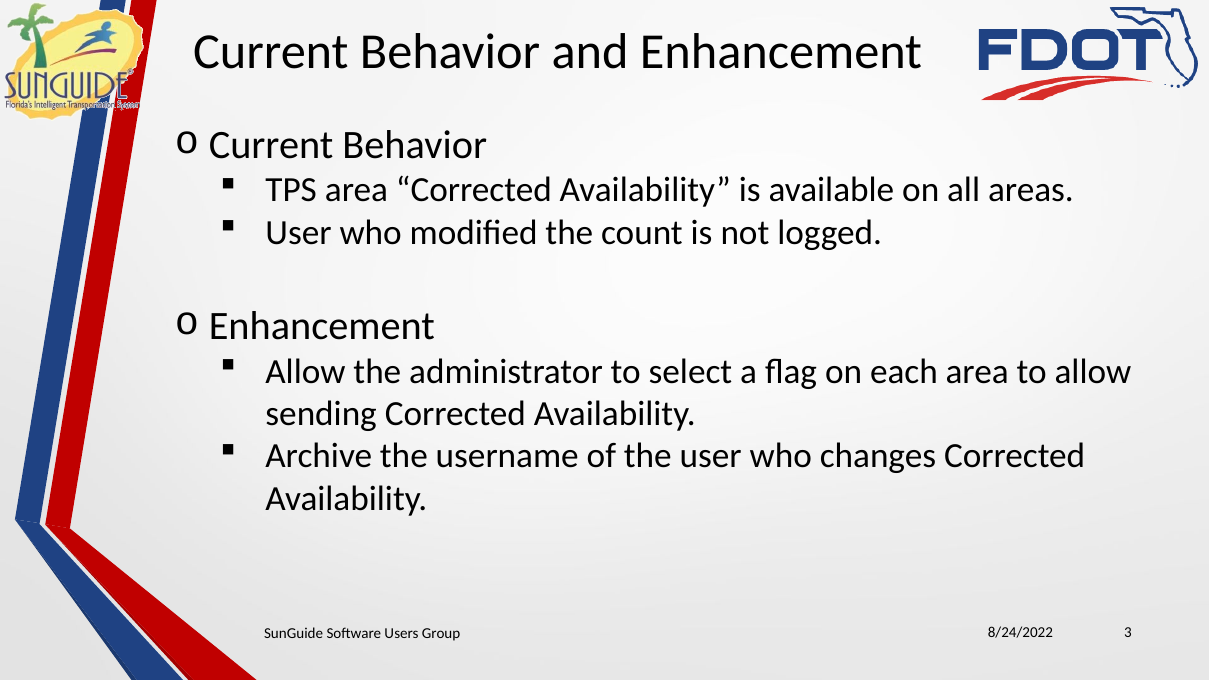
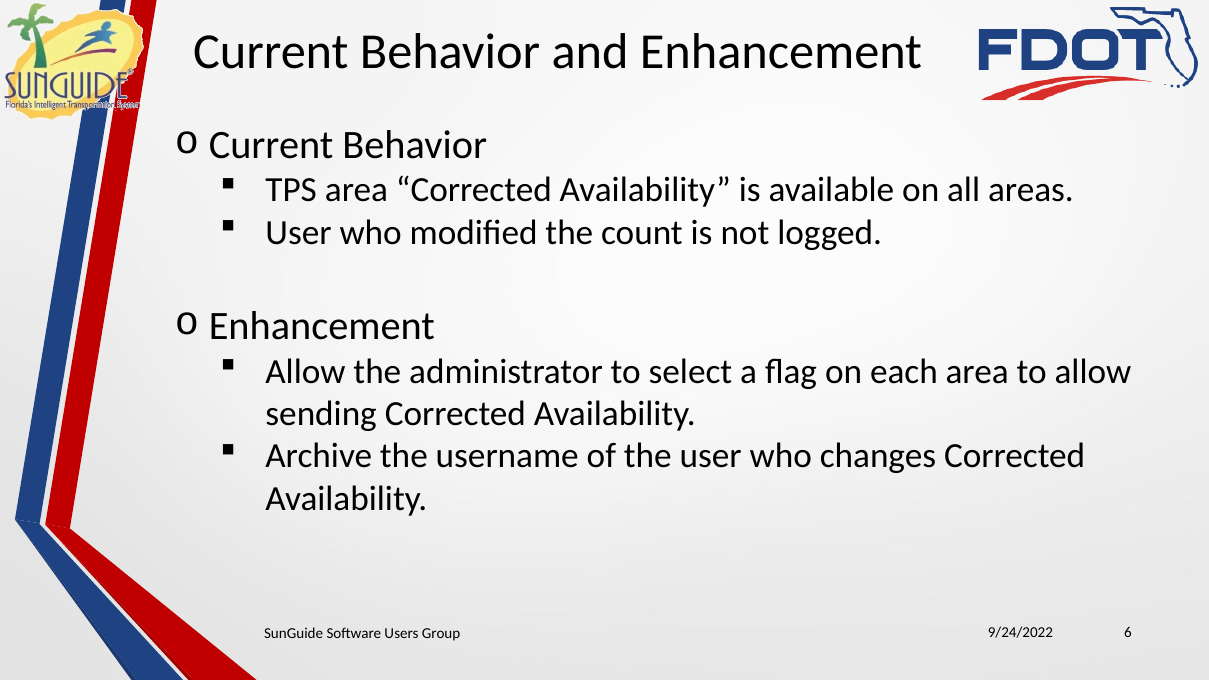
8/24/2022: 8/24/2022 -> 9/24/2022 (1020, 632)
3: 3 -> 6 (1128, 632)
